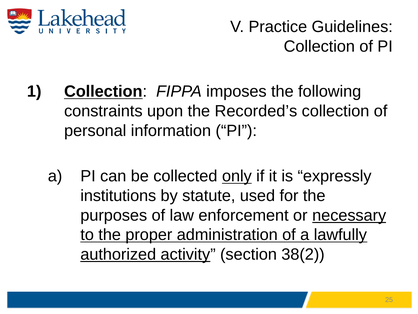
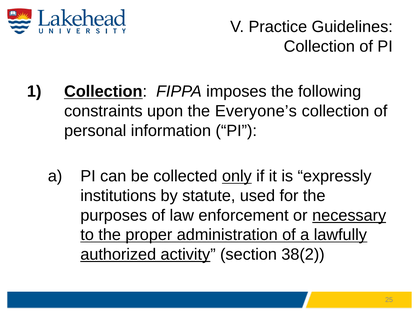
Recorded’s: Recorded’s -> Everyone’s (256, 111)
